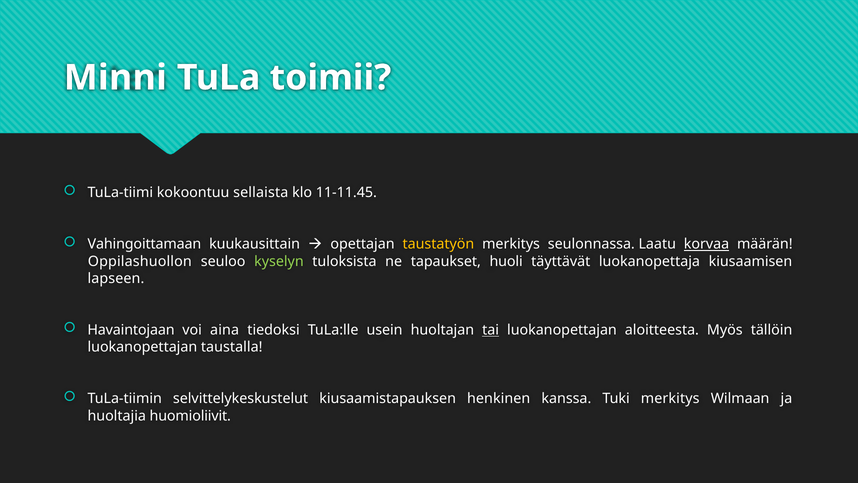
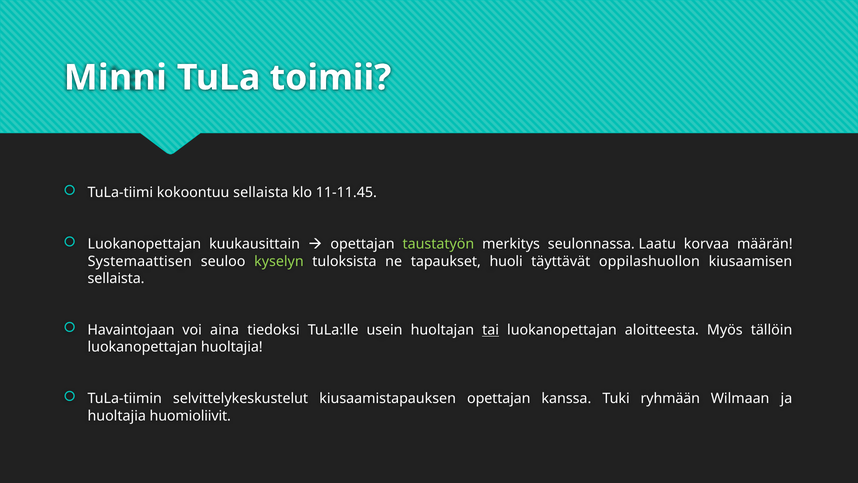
Vahingoittamaan: Vahingoittamaan -> Luokanopettajan (144, 244)
taustatyön colour: yellow -> light green (438, 244)
korvaa underline: present -> none (707, 244)
Oppilashuollon: Oppilashuollon -> Systemaattisen (140, 261)
luokanopettaja: luokanopettaja -> oppilashuollon (649, 261)
lapseen: lapseen -> sellaista (116, 278)
luokanopettajan taustalla: taustalla -> huoltajia (232, 347)
kiusaamistapauksen henkinen: henkinen -> opettajan (499, 398)
Tuki merkitys: merkitys -> ryhmään (670, 398)
